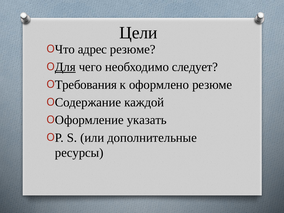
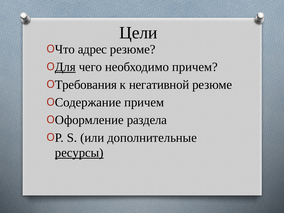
необходимо следует: следует -> причем (195, 67)
оформлено: оформлено -> негативной (159, 85)
Содержание каждой: каждой -> причем (144, 102)
указать: указать -> раздела (147, 120)
ресурсы underline: none -> present (79, 153)
